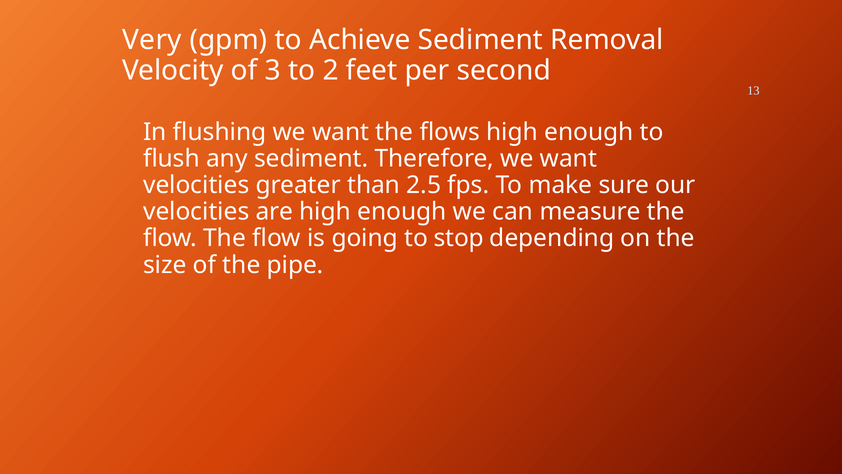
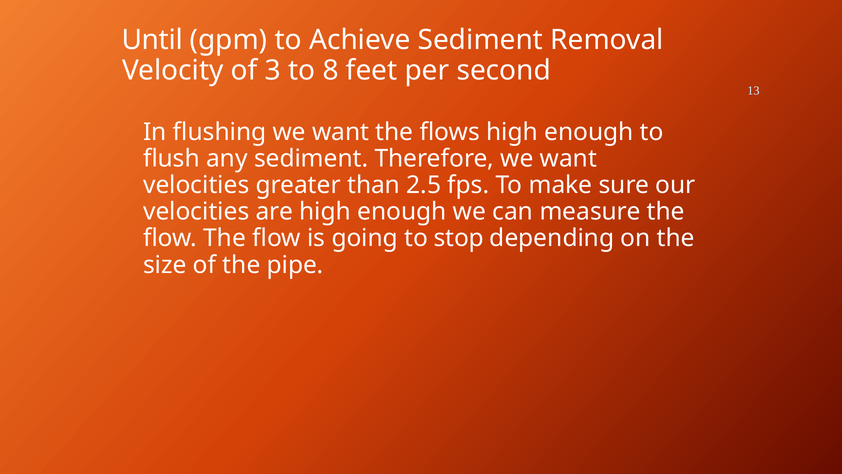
Very: Very -> Until (152, 40)
2: 2 -> 8 (331, 70)
